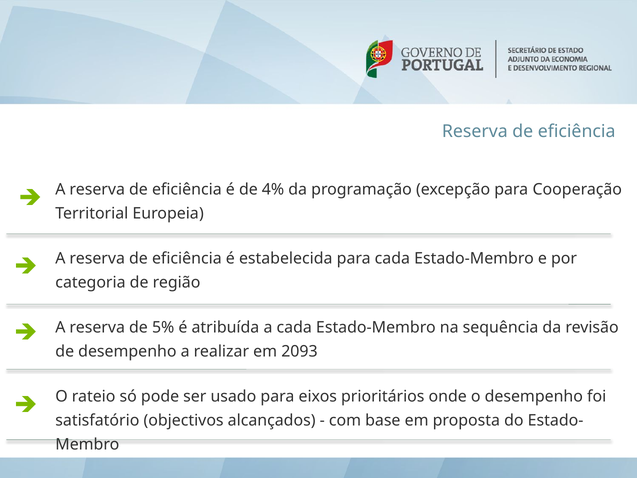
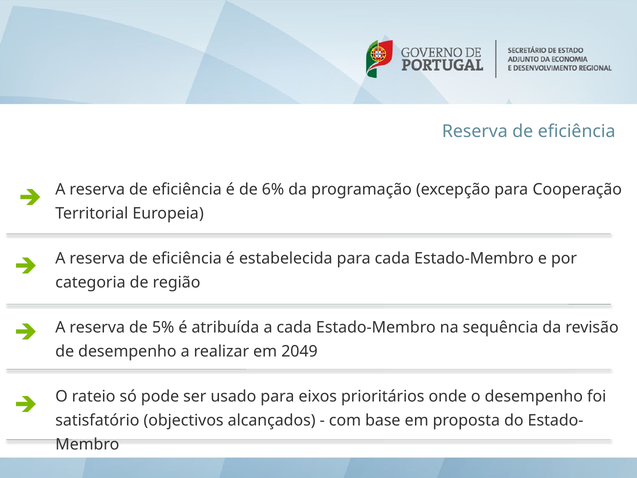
4%: 4% -> 6% (273, 189)
2093: 2093 -> 2049 (299, 351)
